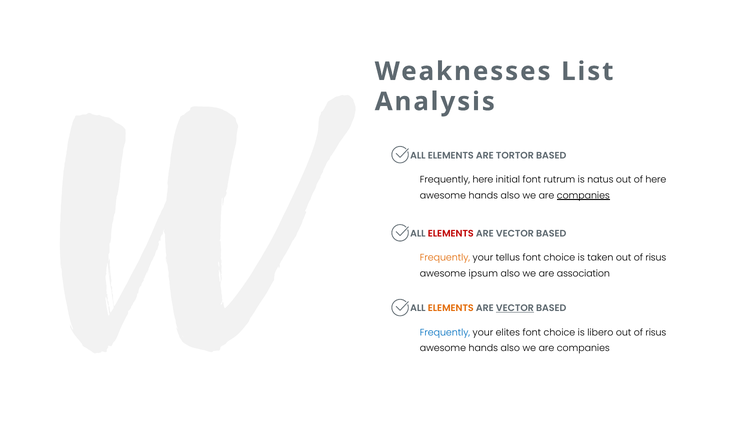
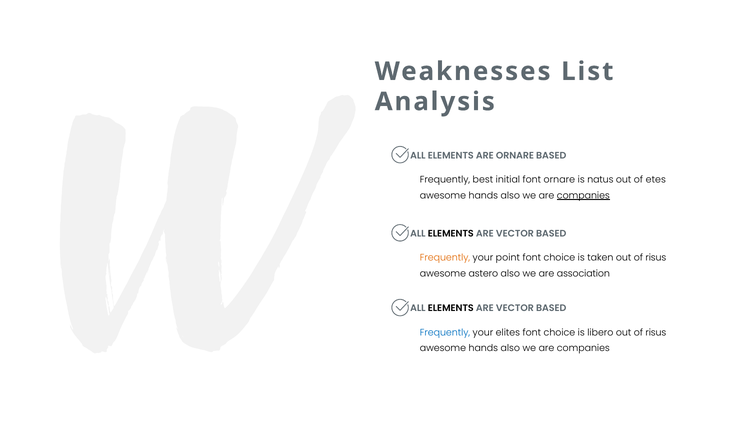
ARE TORTOR: TORTOR -> ORNARE (515, 155)
Frequently here: here -> best (483, 180)
font rutrum: rutrum -> ornare (559, 180)
of here: here -> etes (656, 180)
ELEMENTS colour: red -> black (451, 234)
tellus: tellus -> point (508, 258)
ipsum: ipsum -> astero (483, 274)
ELEMENTS colour: orange -> black (451, 308)
VECTOR underline: present -> none (515, 308)
